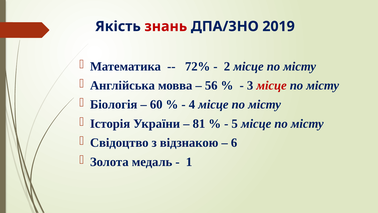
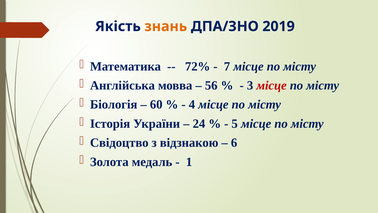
знань colour: red -> orange (166, 26)
2: 2 -> 7 (227, 66)
81: 81 -> 24 (199, 123)
